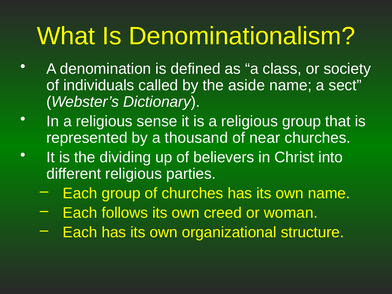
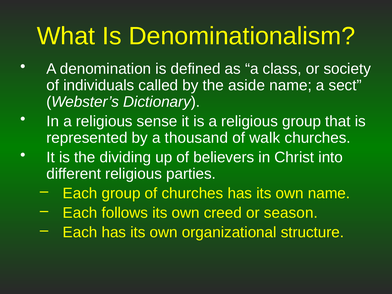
near: near -> walk (265, 138)
woman: woman -> season (291, 213)
